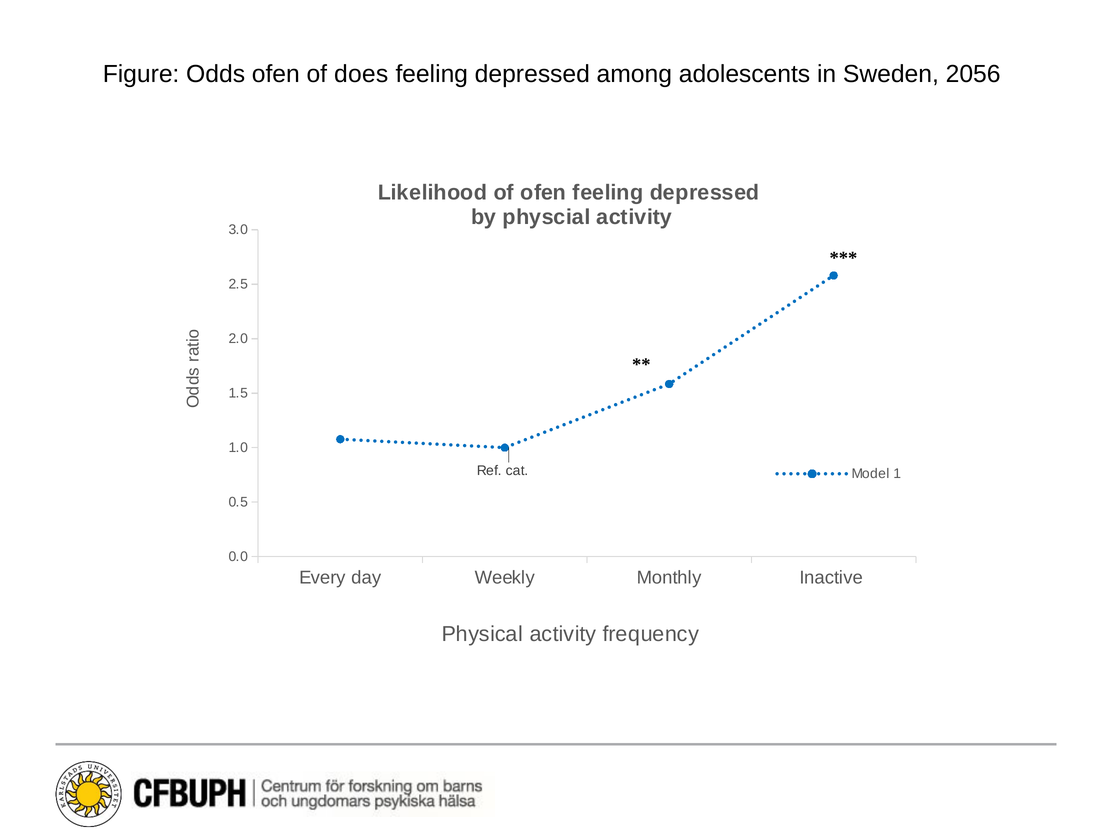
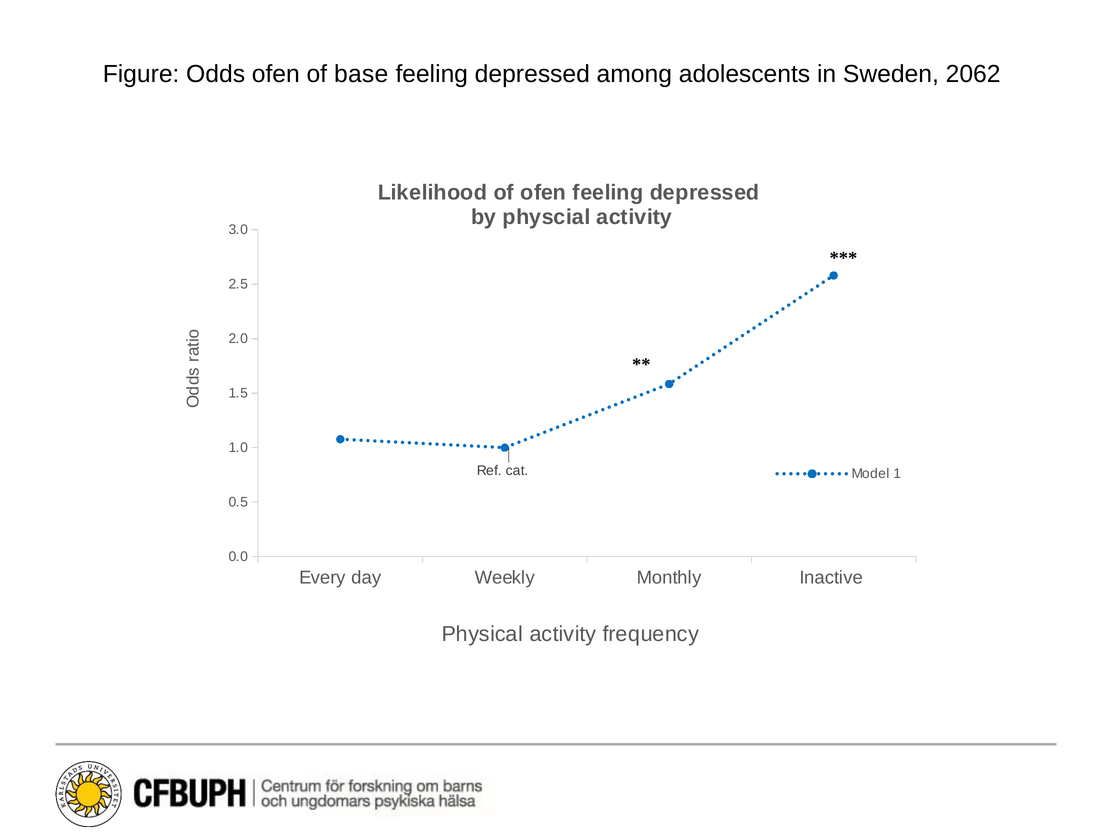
does: does -> base (361, 74)
2056: 2056 -> 2062 (973, 74)
